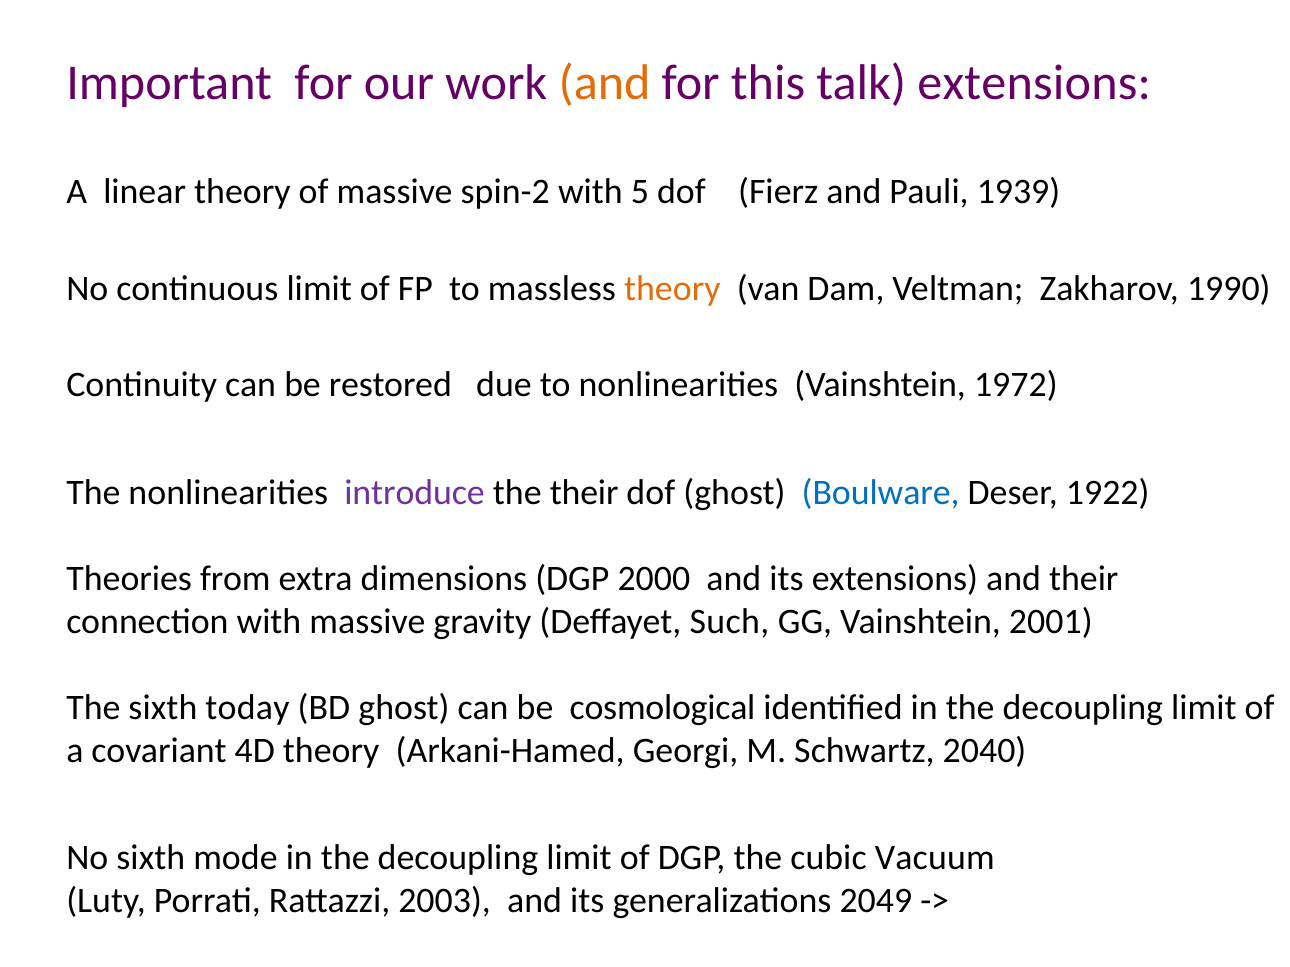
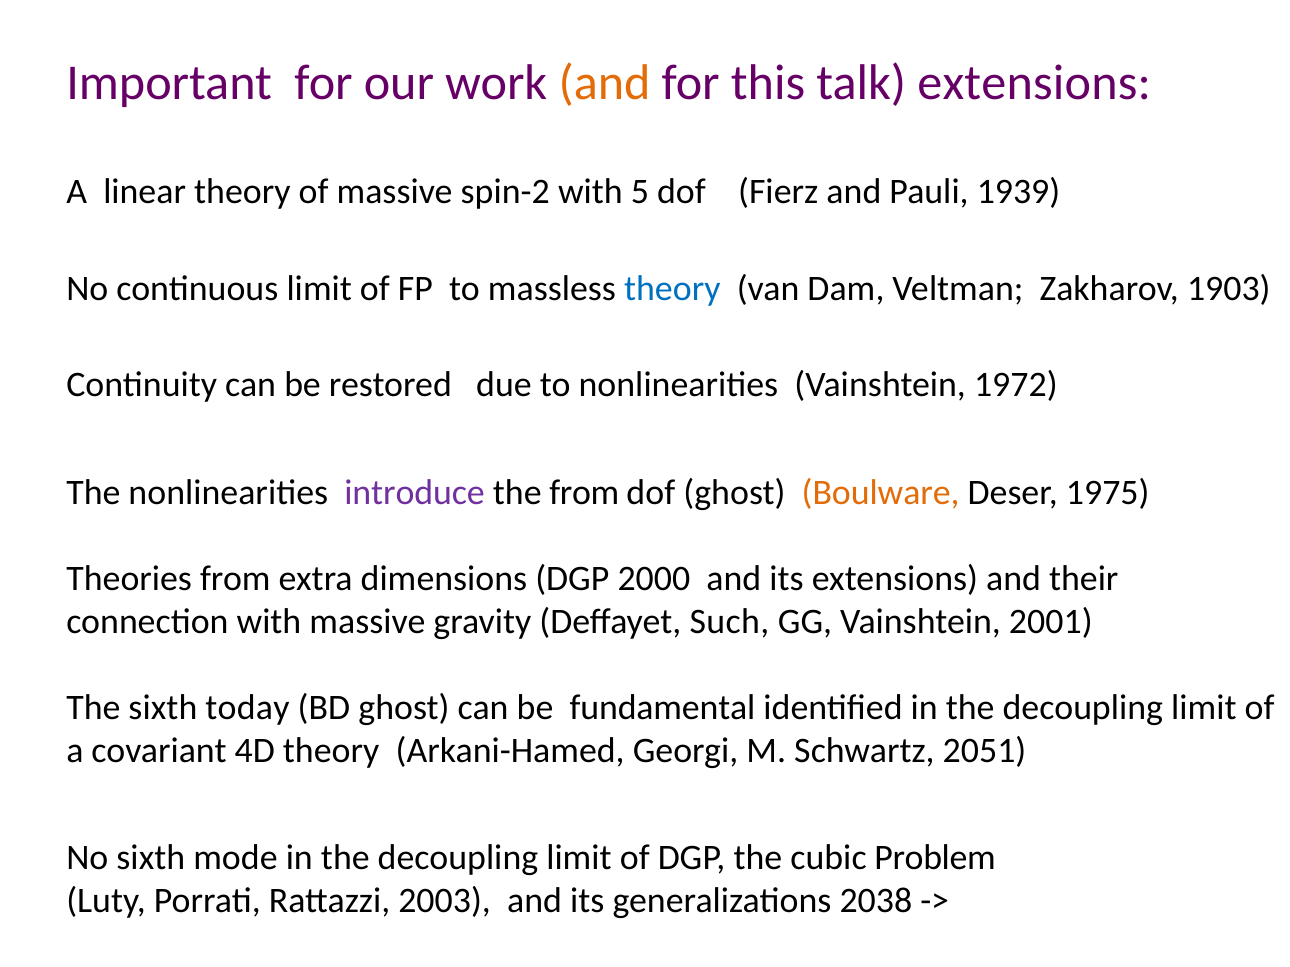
theory colour: orange -> blue (672, 288)
1990: 1990 -> 1903 (1229, 288)
the their: their -> from (584, 493)
Boulware colour: blue -> orange (881, 493)
1922: 1922 -> 1975 (1108, 493)
cosmological: cosmological -> fundamental (662, 708)
2040: 2040 -> 2051 (985, 751)
Vacuum: Vacuum -> Problem (935, 858)
2049: 2049 -> 2038 (876, 901)
